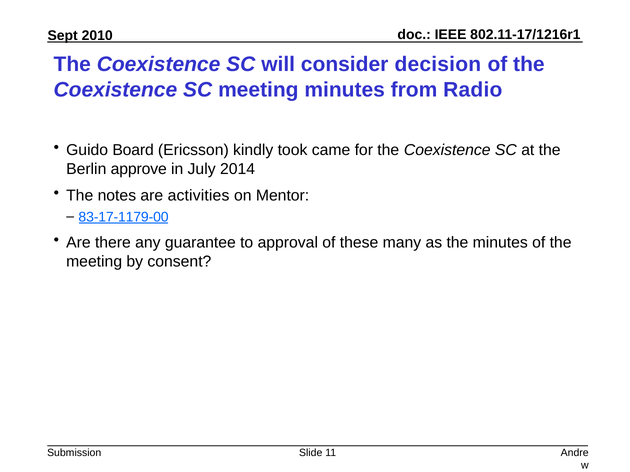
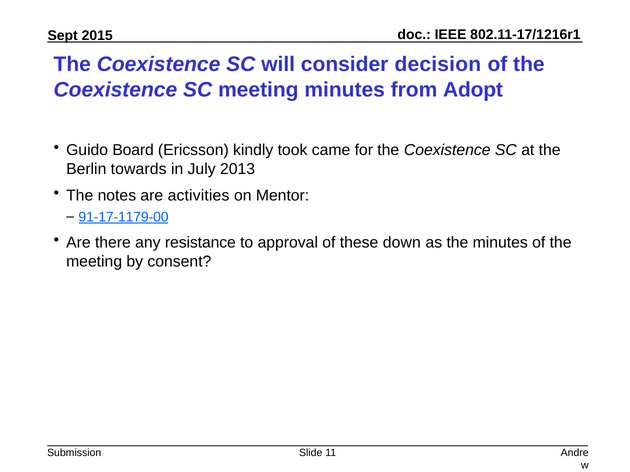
2010: 2010 -> 2015 (97, 36)
Radio: Radio -> Adopt (473, 90)
approve: approve -> towards (139, 169)
2014: 2014 -> 2013 (238, 169)
83-17-1179-00: 83-17-1179-00 -> 91-17-1179-00 (124, 217)
guarantee: guarantee -> resistance (200, 243)
many: many -> down (402, 243)
